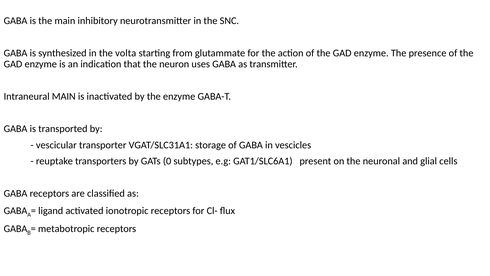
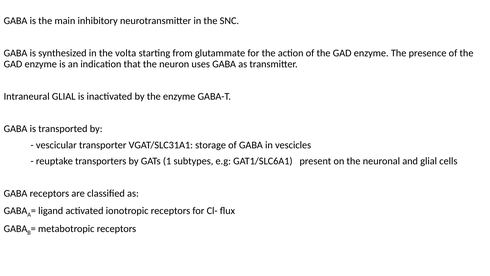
Intraneural MAIN: MAIN -> GLIAL (64, 96)
0: 0 -> 1 (167, 161)
